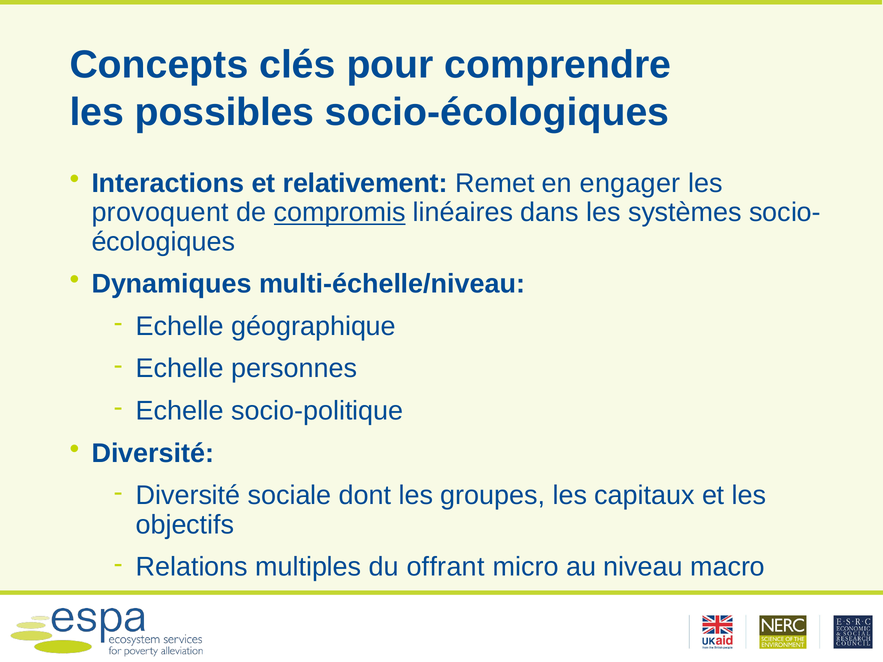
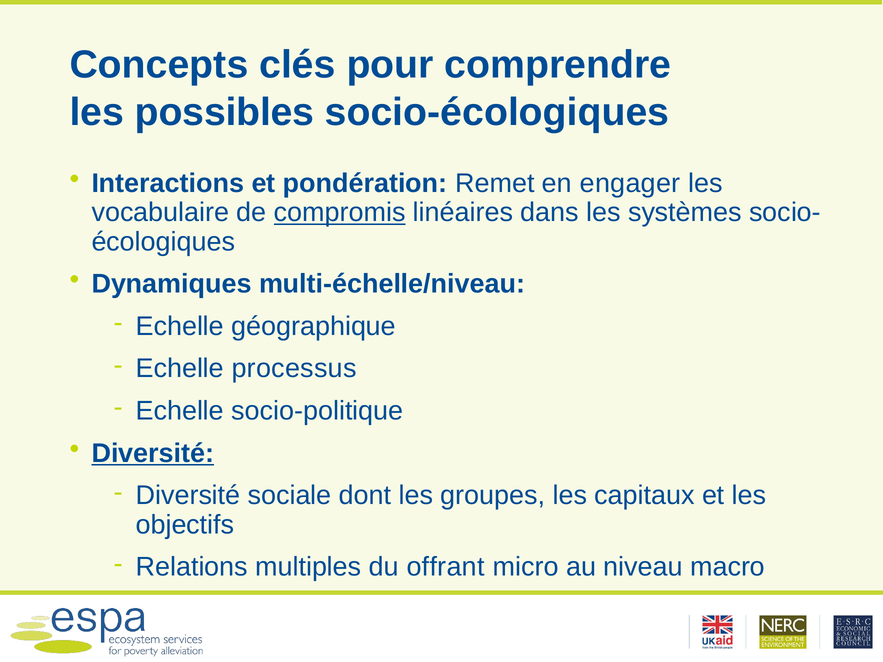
relativement: relativement -> pondération (365, 183)
provoquent: provoquent -> vocabulaire (160, 213)
personnes: personnes -> processus (294, 369)
Diversité underline: none -> present (153, 453)
